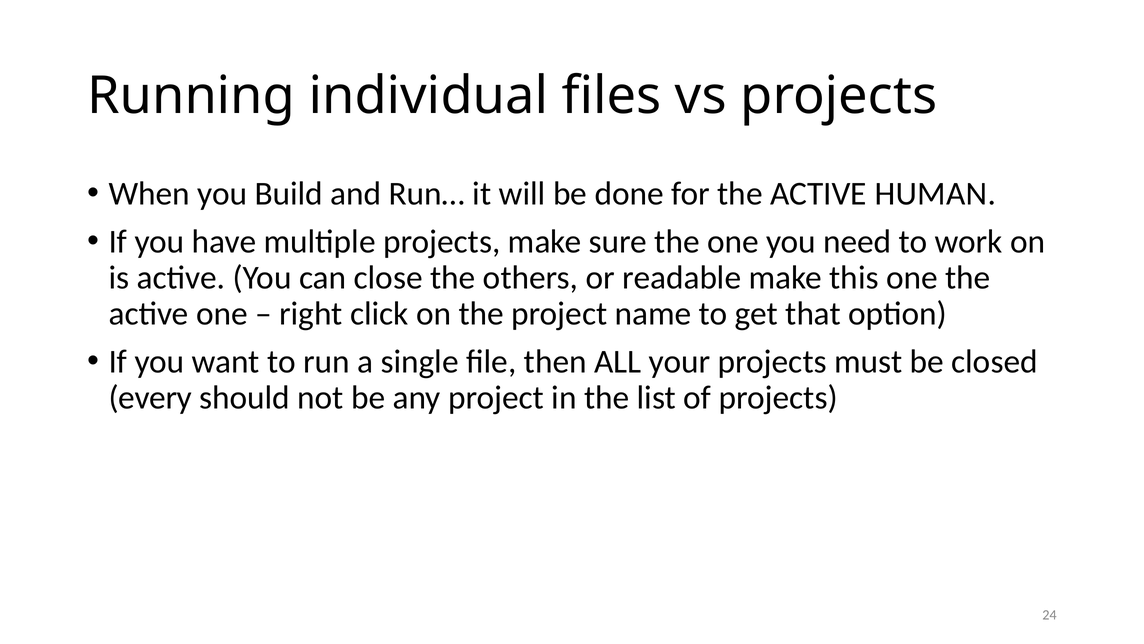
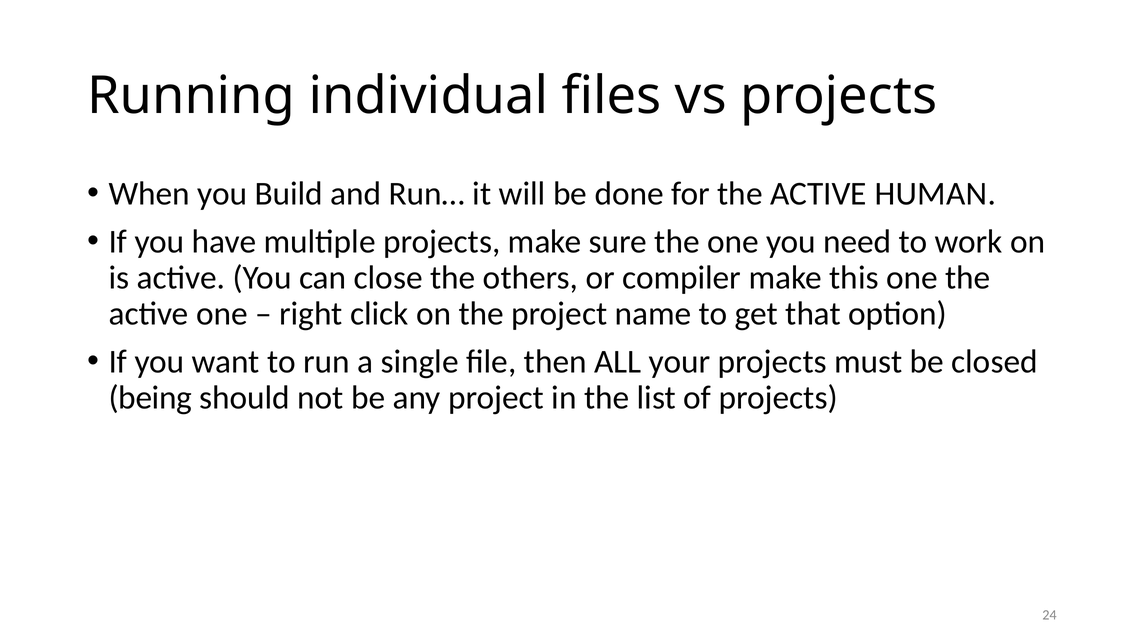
readable: readable -> compiler (682, 277)
every: every -> being (150, 397)
